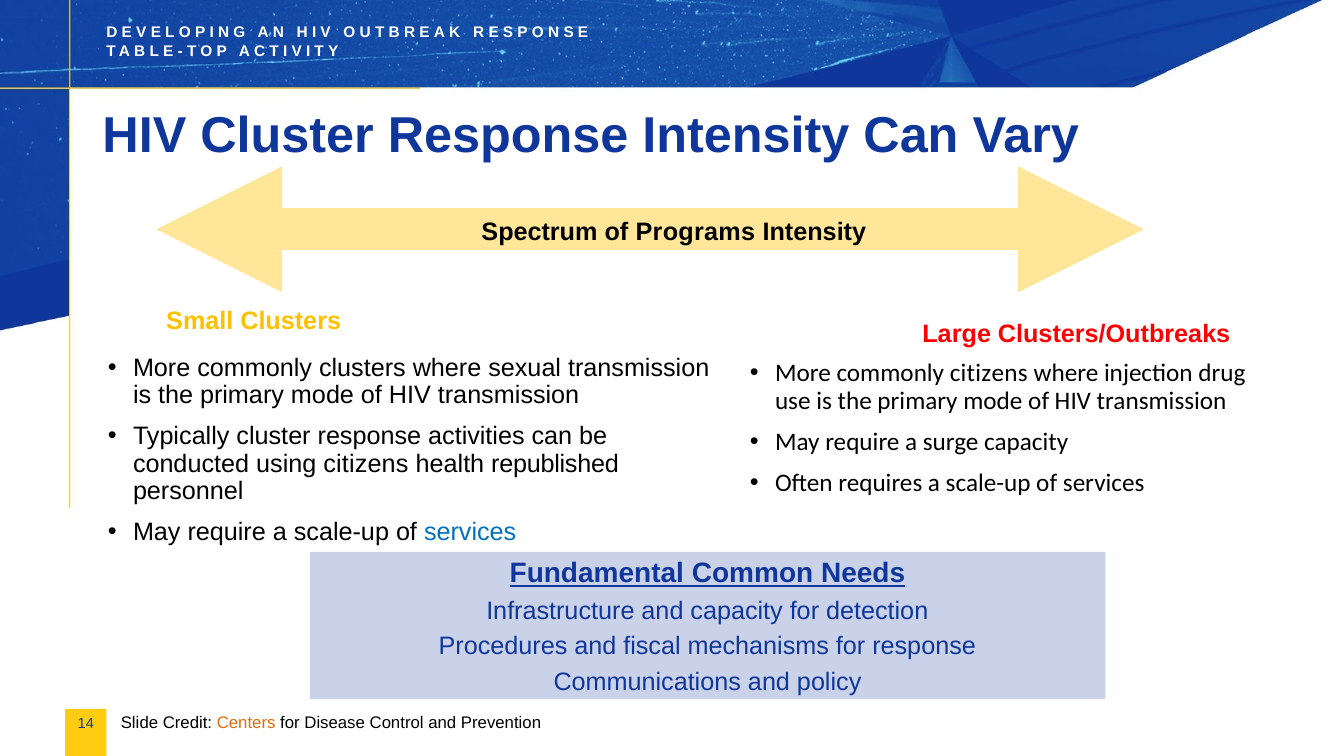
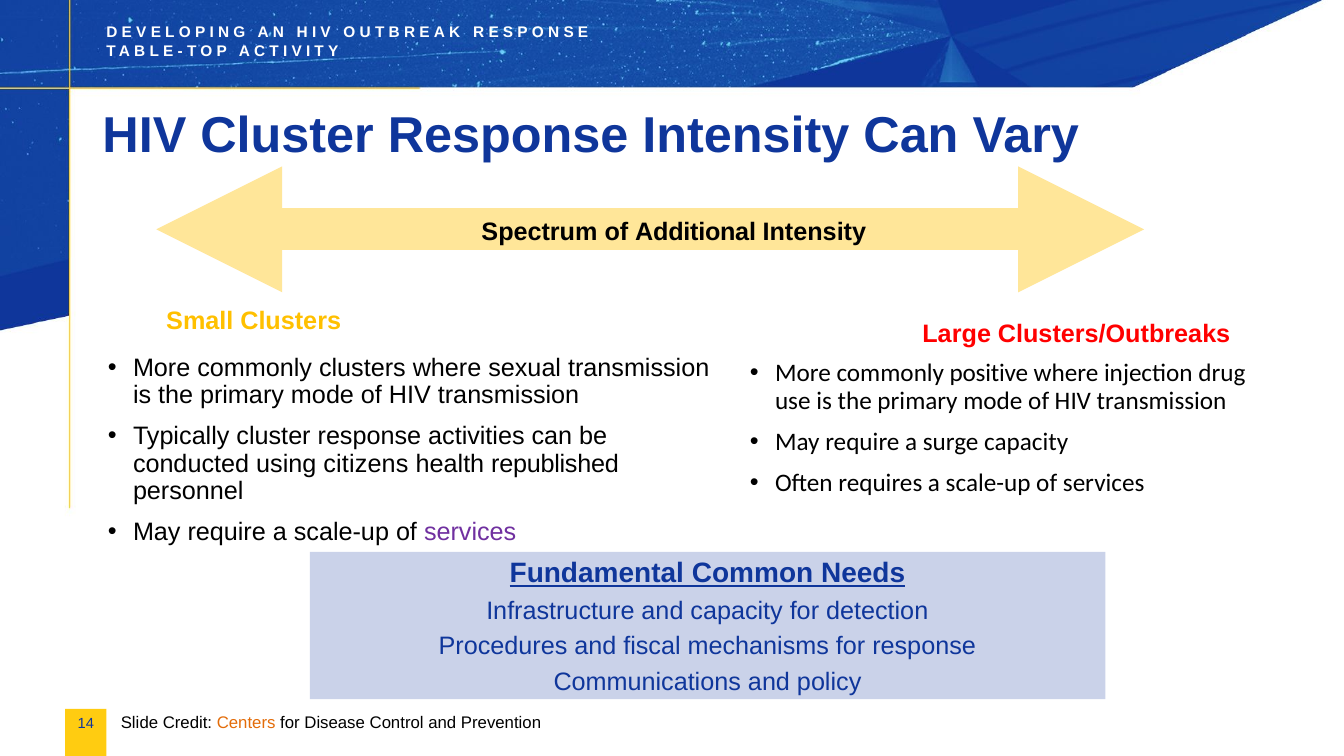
Programs: Programs -> Additional (696, 232)
commonly citizens: citizens -> positive (989, 374)
services colour: blue -> purple (470, 532)
